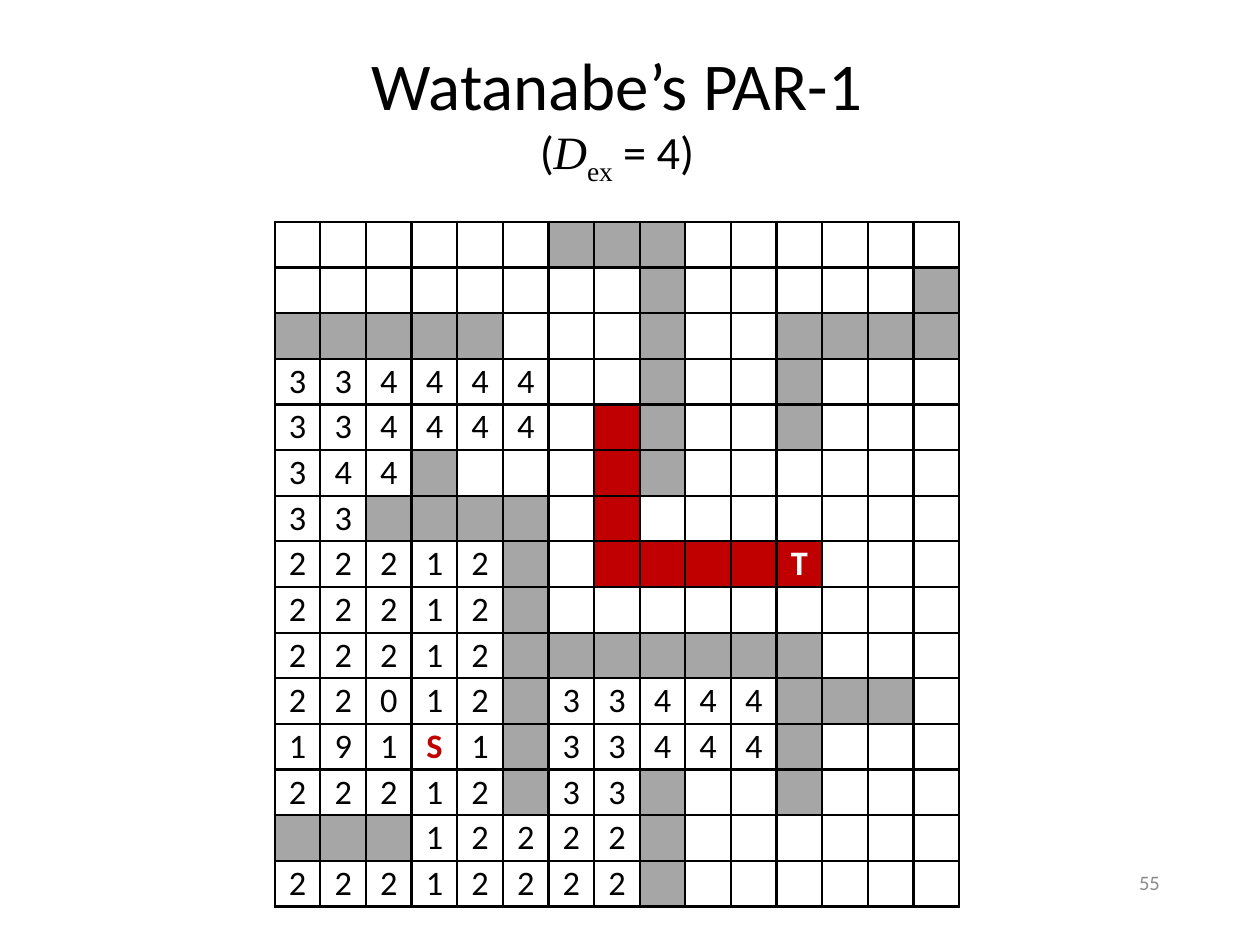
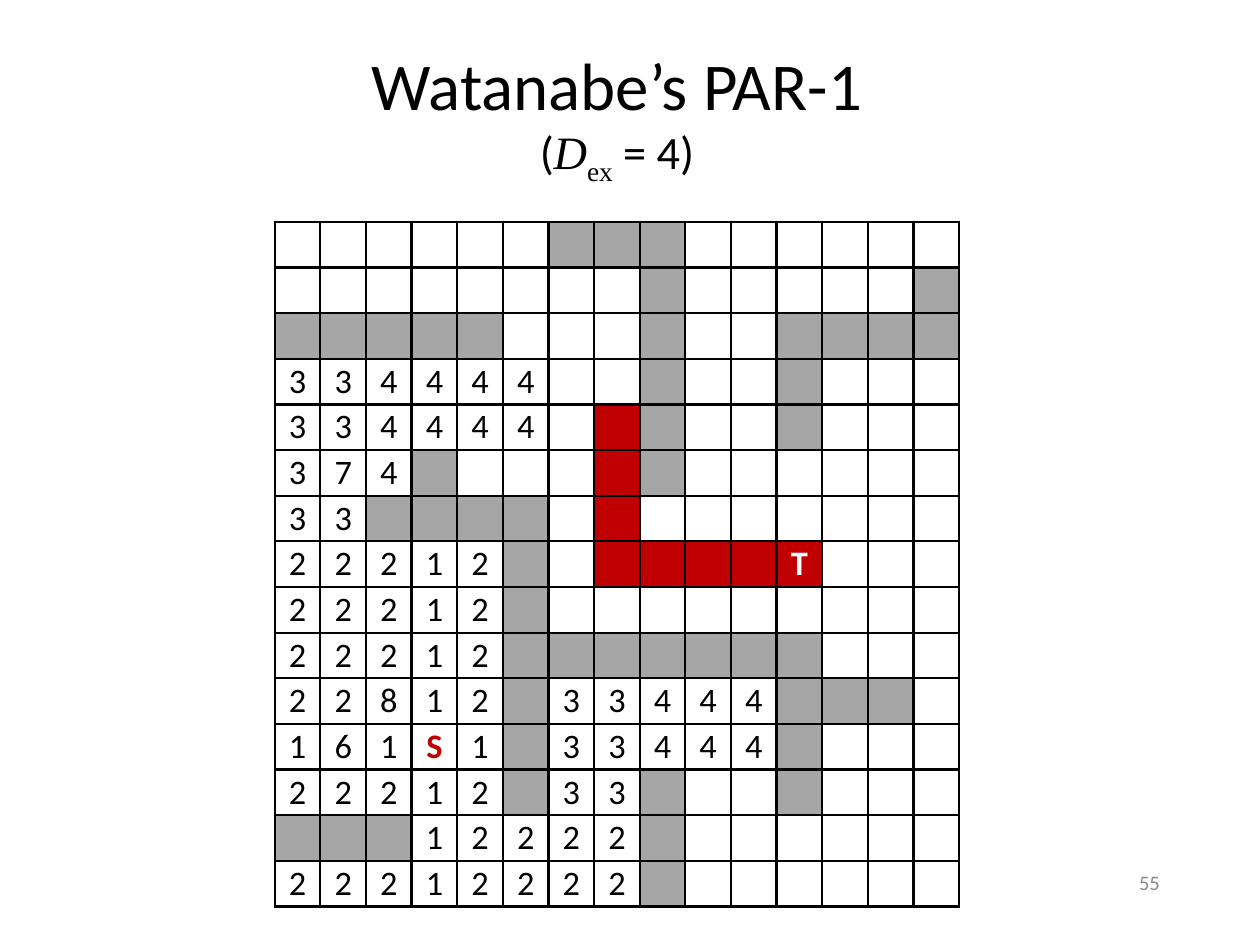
4: 4 -> 7 (343, 473)
0: 0 -> 8 (389, 701)
9: 9 -> 6 (343, 747)
